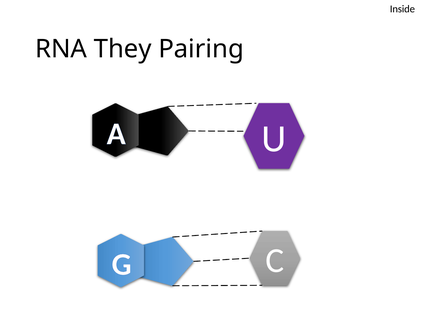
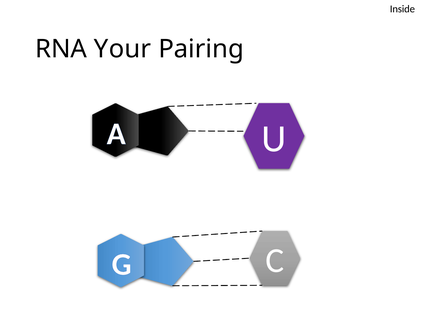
They: They -> Your (123, 49)
